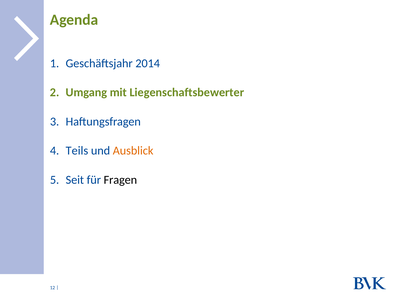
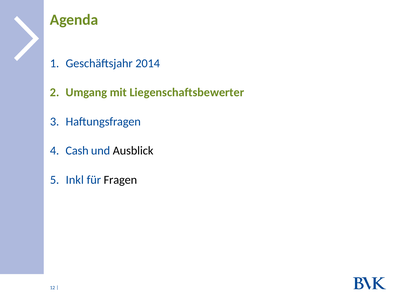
Teils: Teils -> Cash (77, 151)
Ausblick colour: orange -> black (133, 151)
Seit: Seit -> Inkl (75, 180)
